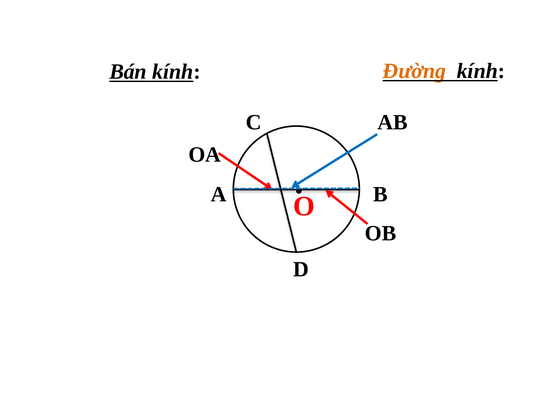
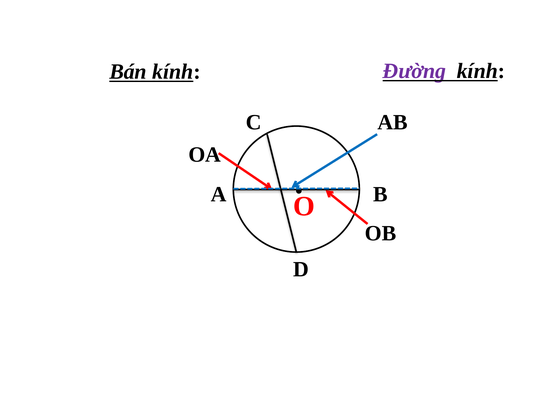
Đường colour: orange -> purple (414, 71)
